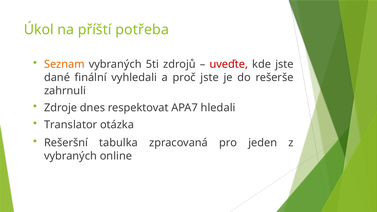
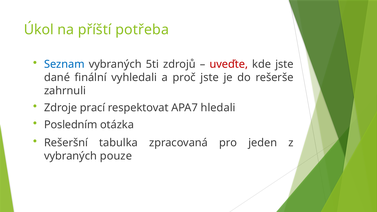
Seznam colour: orange -> blue (64, 64)
dnes: dnes -> prací (93, 108)
Translator: Translator -> Posledním (71, 125)
online: online -> pouze (116, 156)
